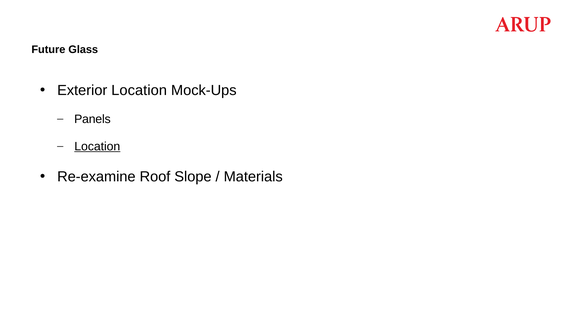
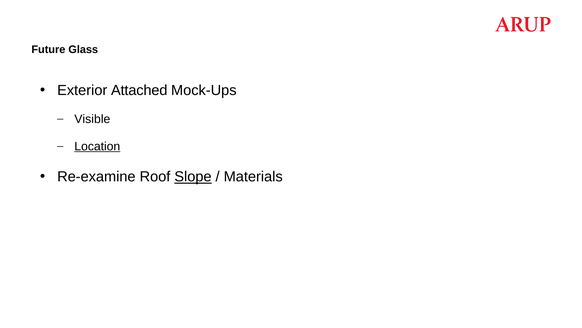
Exterior Location: Location -> Attached (139, 90)
Panels: Panels -> Visible (92, 119)
Slope underline: none -> present (193, 177)
